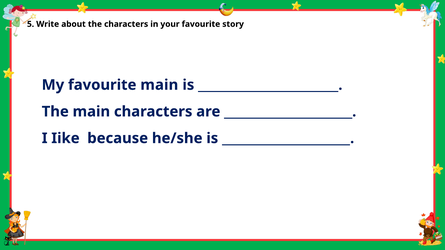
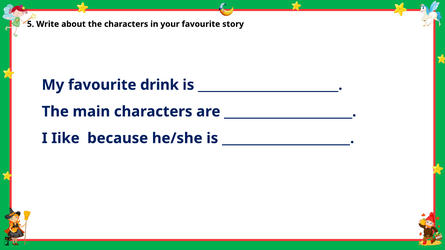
favourite main: main -> drink (159, 85)
